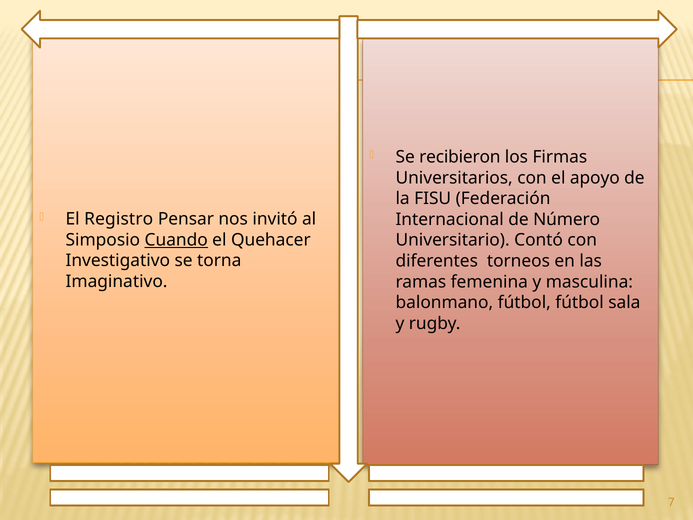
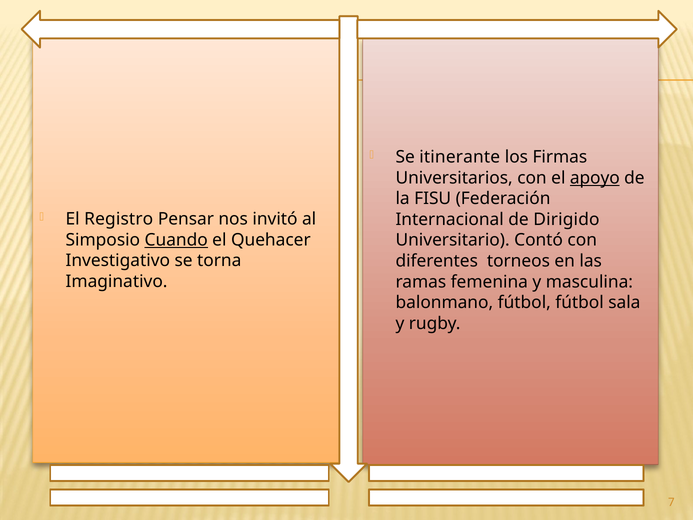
recibieron: recibieron -> itinerante (460, 157)
apoyo underline: none -> present (595, 178)
Número: Número -> Dirigido (566, 219)
